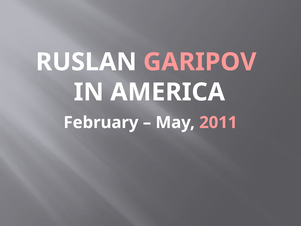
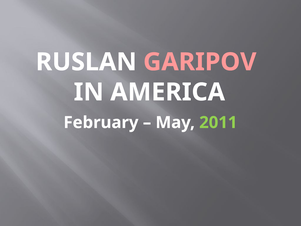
2011 colour: pink -> light green (218, 122)
